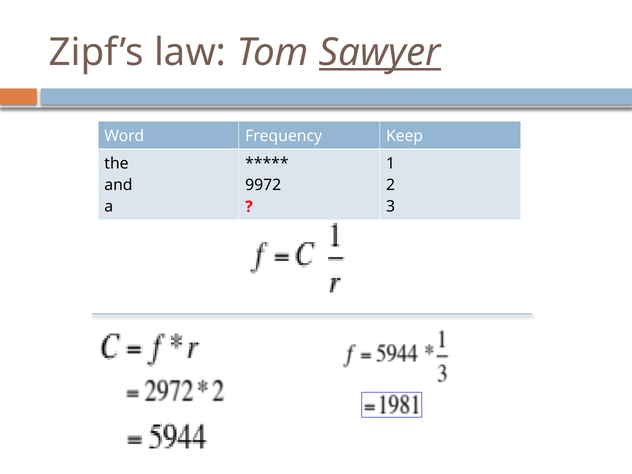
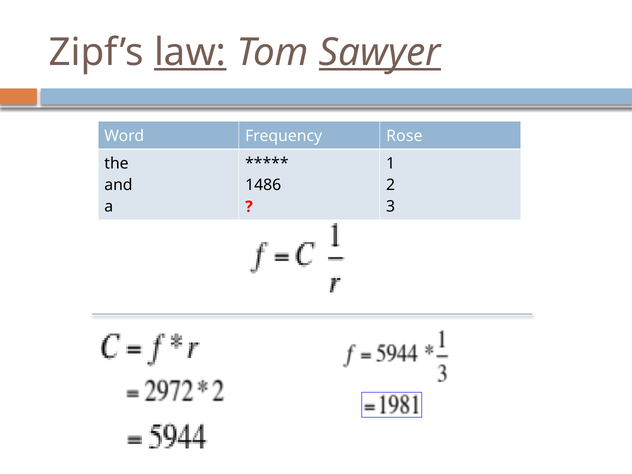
law underline: none -> present (190, 53)
Keep: Keep -> Rose (404, 136)
9972: 9972 -> 1486 (263, 185)
